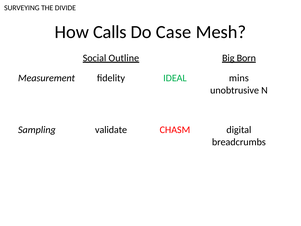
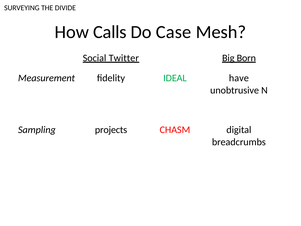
Outline: Outline -> Twitter (124, 58)
mins: mins -> have (239, 78)
validate: validate -> projects (111, 130)
